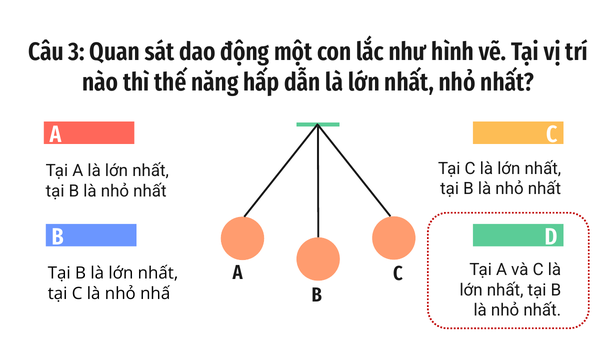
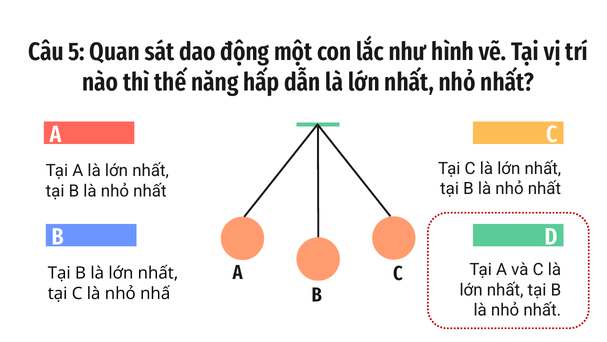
3: 3 -> 5 (77, 52)
